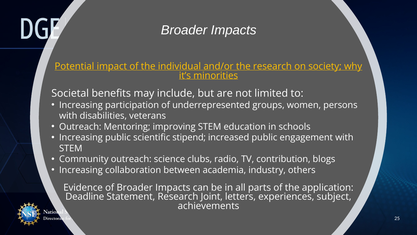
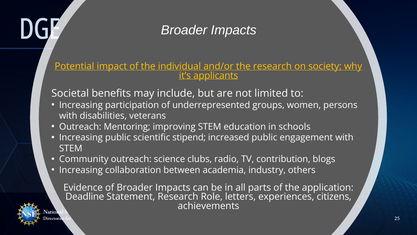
minorities: minorities -> applicants (216, 75)
Joint: Joint -> Role (212, 196)
subject: subject -> citizens (334, 196)
